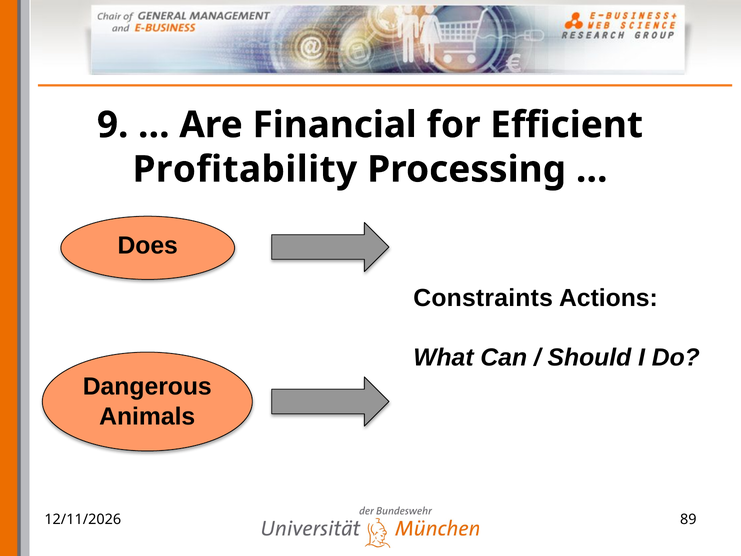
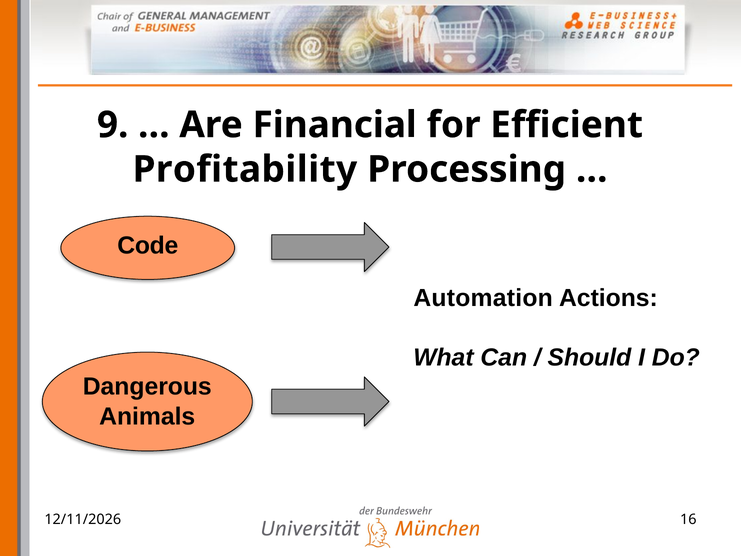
Does: Does -> Code (148, 246)
Constraints: Constraints -> Automation (483, 298)
89: 89 -> 16 (688, 519)
